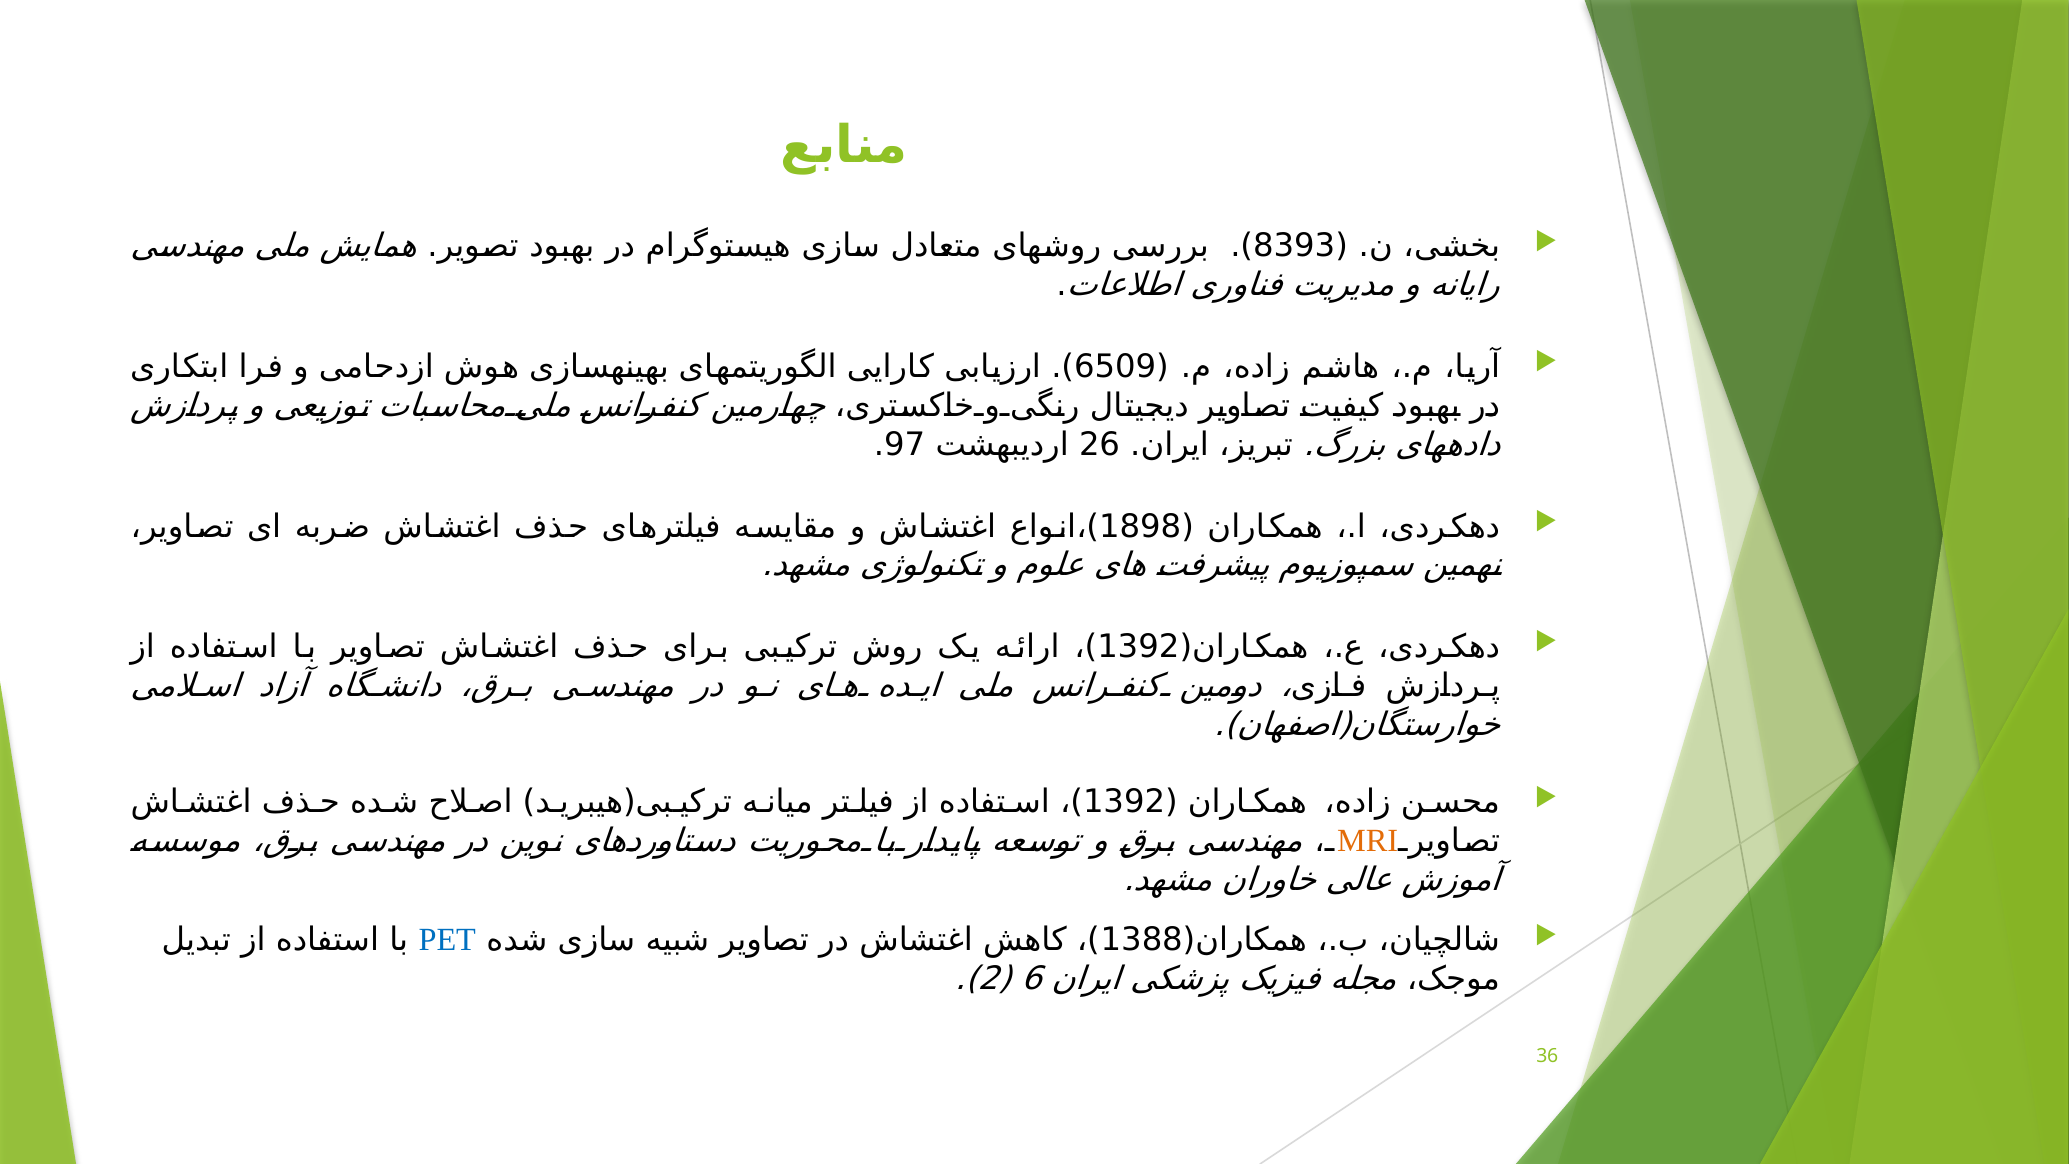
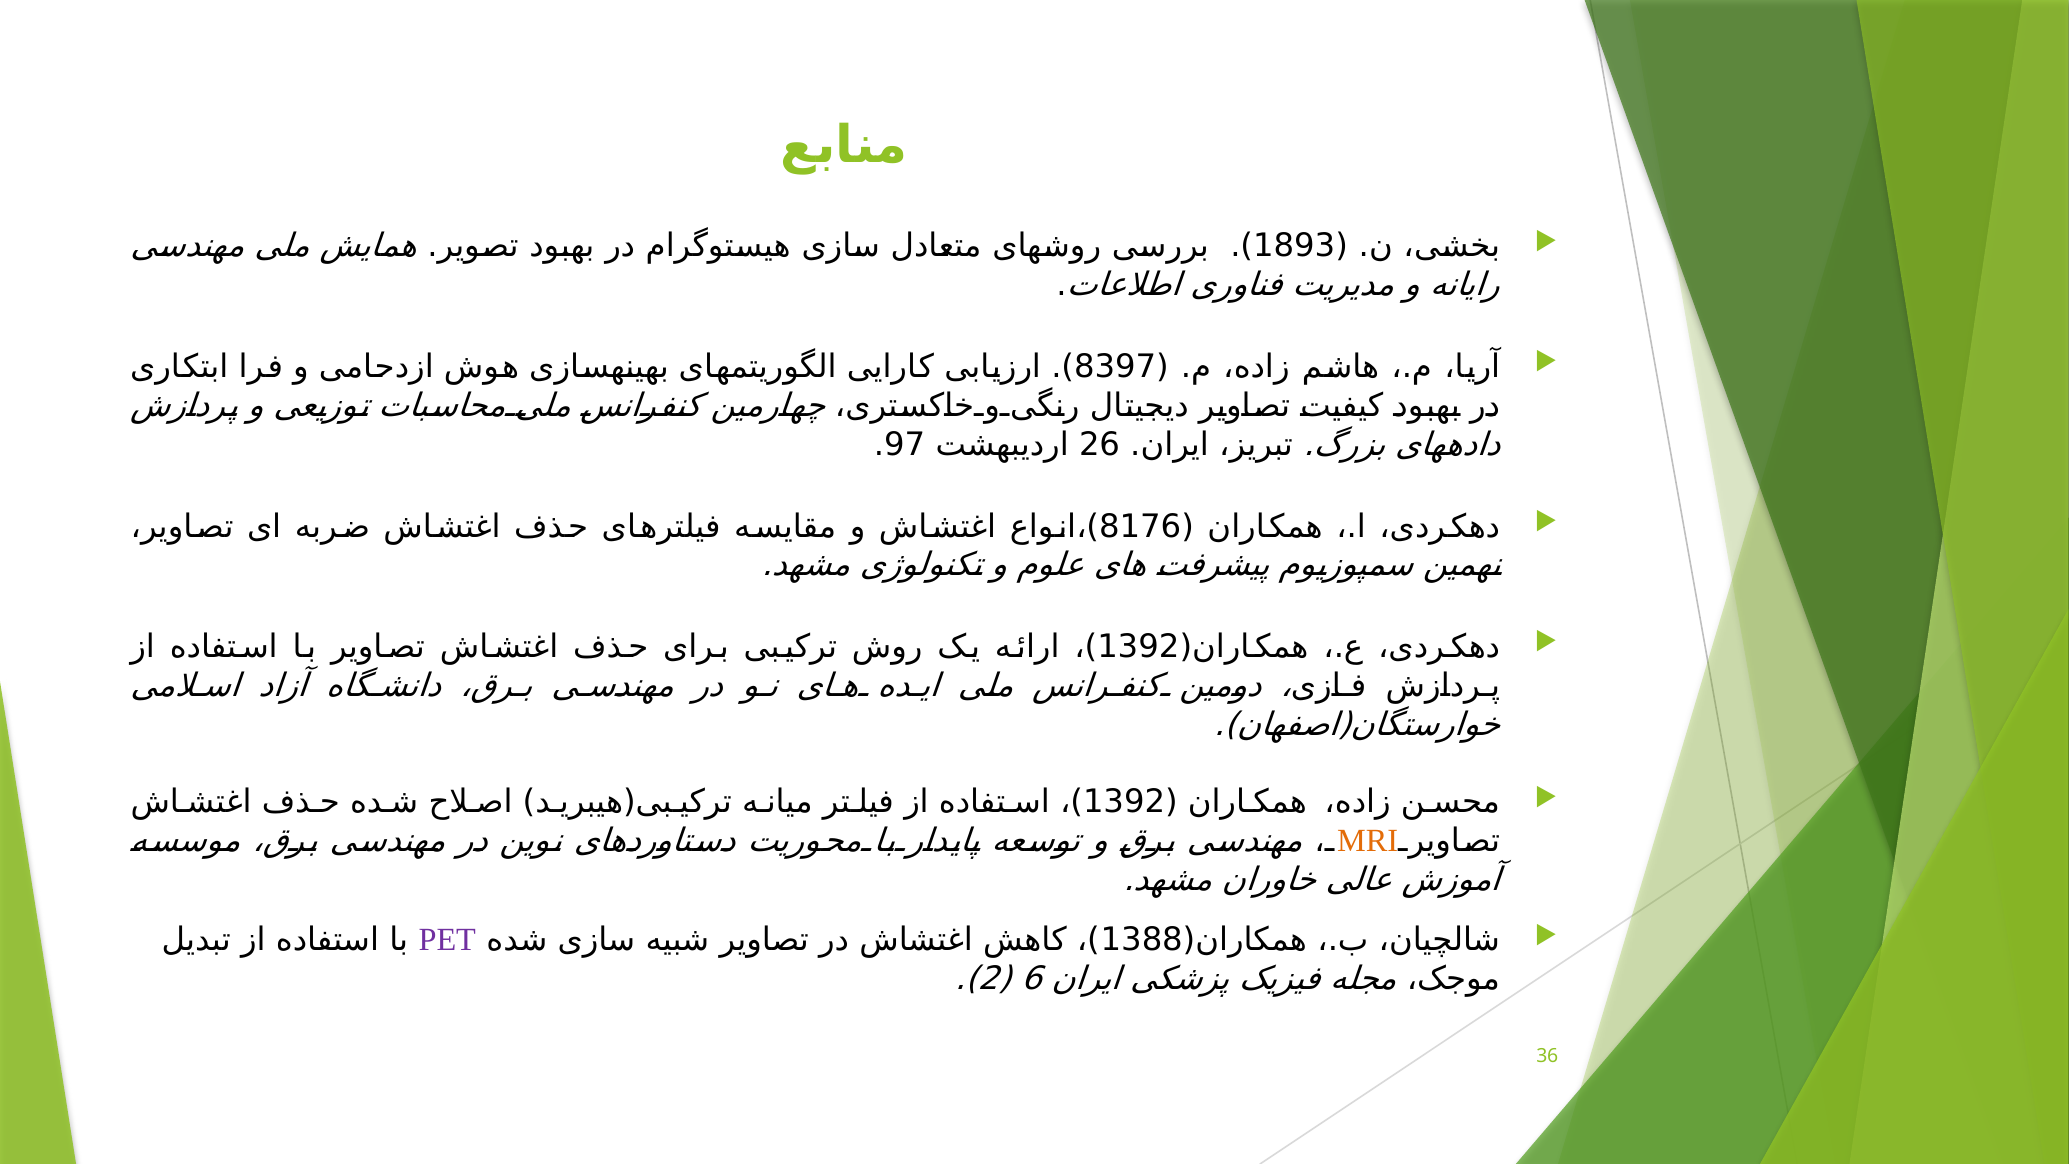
8393: 8393 -> 1893 (1294, 246)
6509: 6509 -> 8397 (1115, 367)
1898: 1898 -> 8176 (1140, 526)
PET colour: blue -> purple (447, 940)
